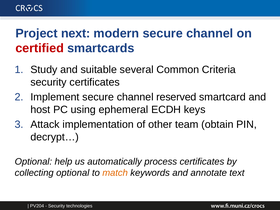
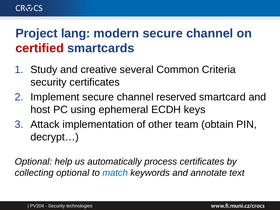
next: next -> lang (76, 33)
suitable: suitable -> creative (99, 70)
match colour: orange -> blue (115, 173)
